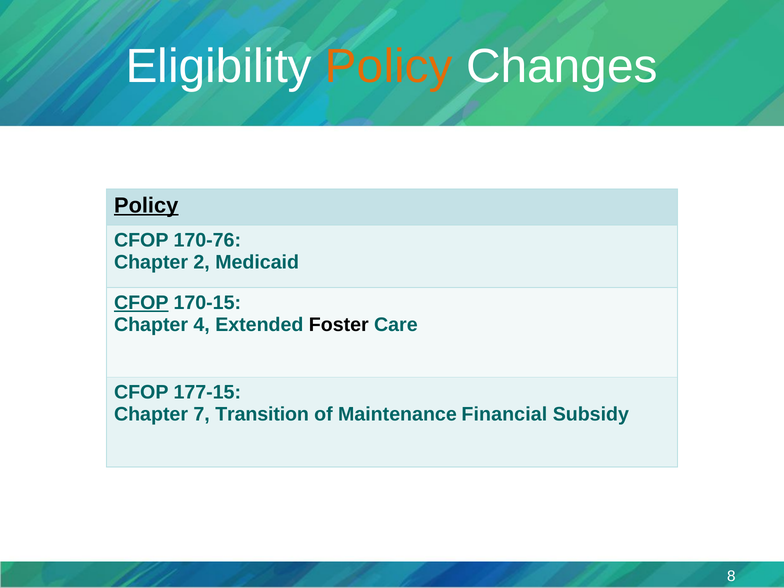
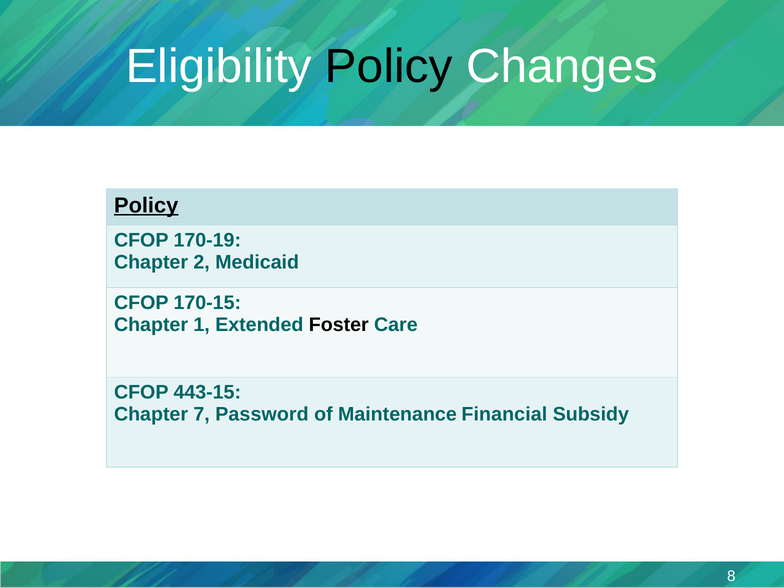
Policy colour: orange -> black (389, 66)
170-76: 170-76 -> 170-19 (207, 240)
CFOP underline: present -> none (141, 303)
4: 4 -> 1 (202, 325)
177-15: 177-15 -> 443-15 (207, 392)
Transition: Transition -> Password (262, 414)
